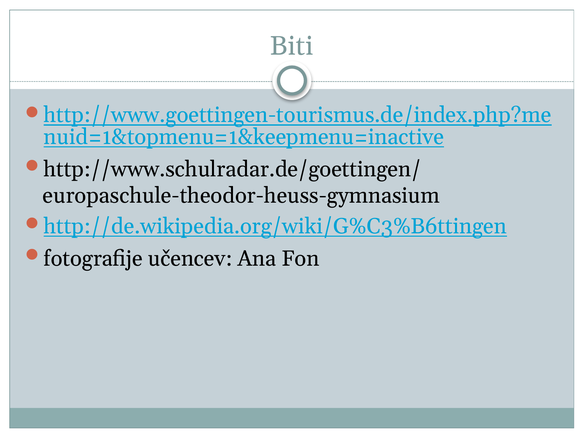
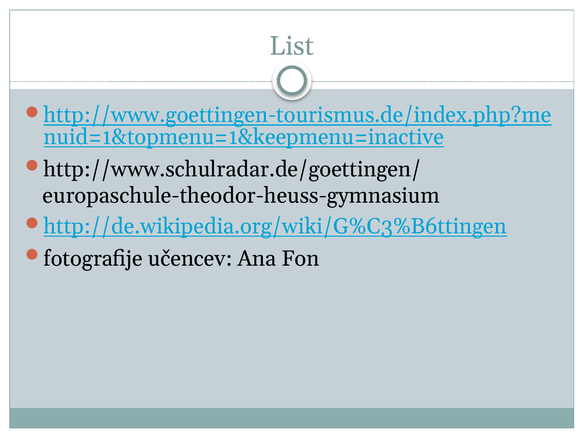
Biti: Biti -> List (292, 46)
